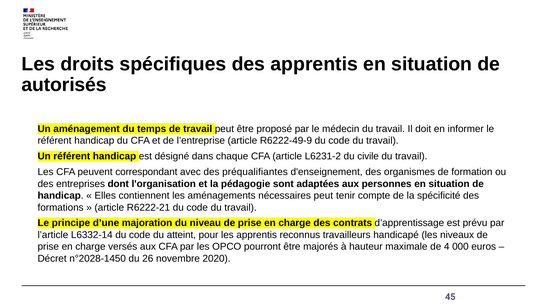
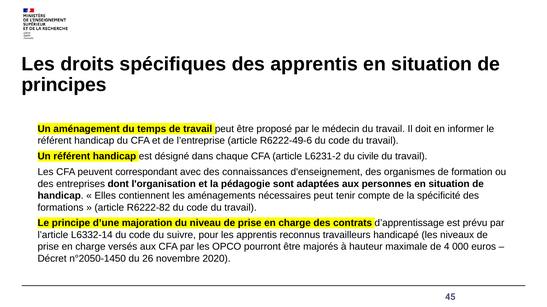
autorisés: autorisés -> principes (64, 85)
R6222-49-9: R6222-49-9 -> R6222-49-6 (286, 141)
préqualifiantes: préqualifiantes -> connaissances (255, 172)
R6222-21: R6222-21 -> R6222-82 (148, 208)
atteint: atteint -> suivre (181, 235)
n°2028-1450: n°2028-1450 -> n°2050-1450 (98, 259)
